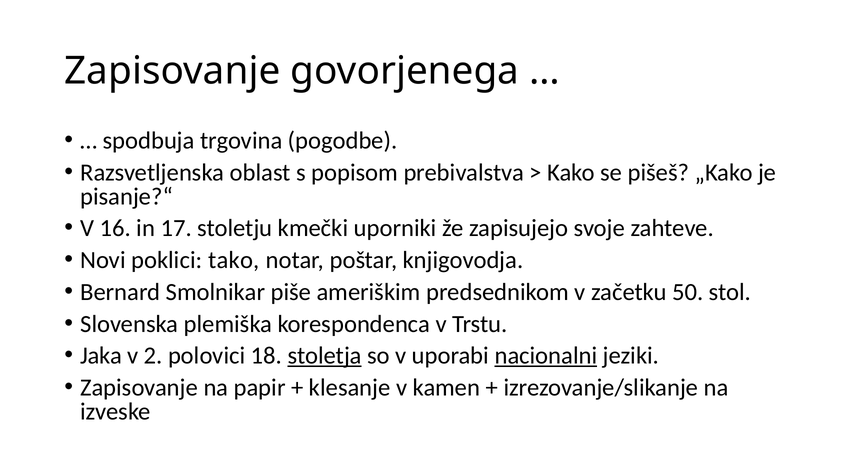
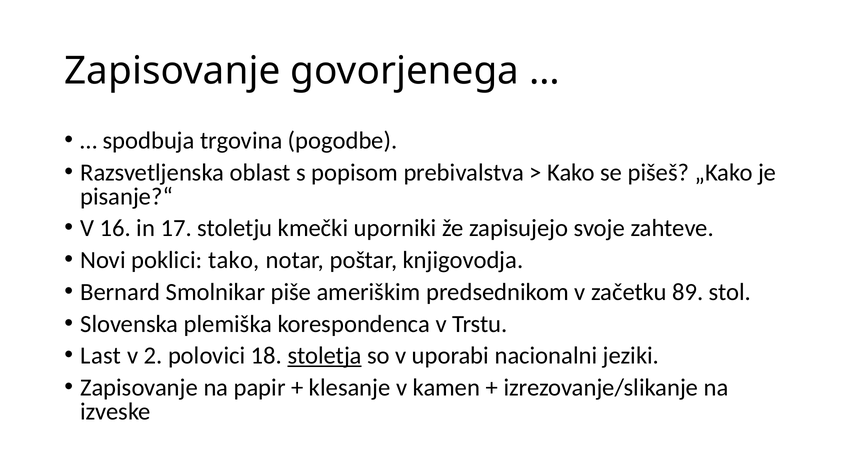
50: 50 -> 89 (688, 292)
Jaka: Jaka -> Last (101, 356)
nacionalni underline: present -> none (546, 356)
